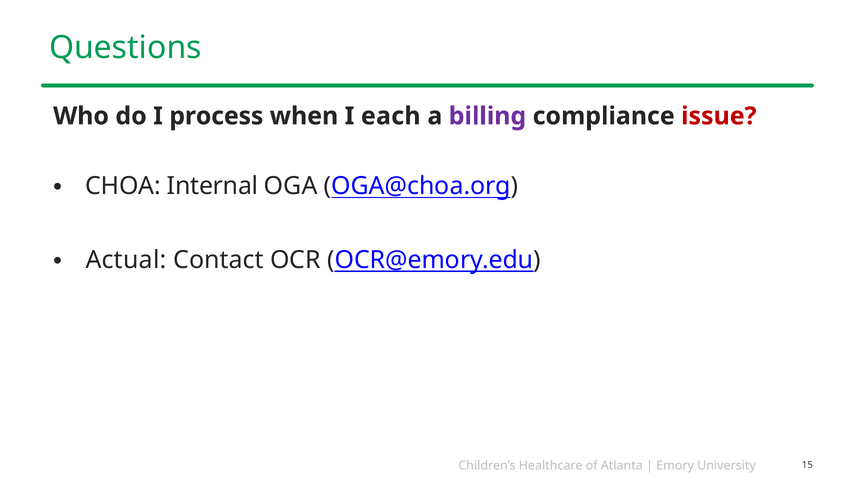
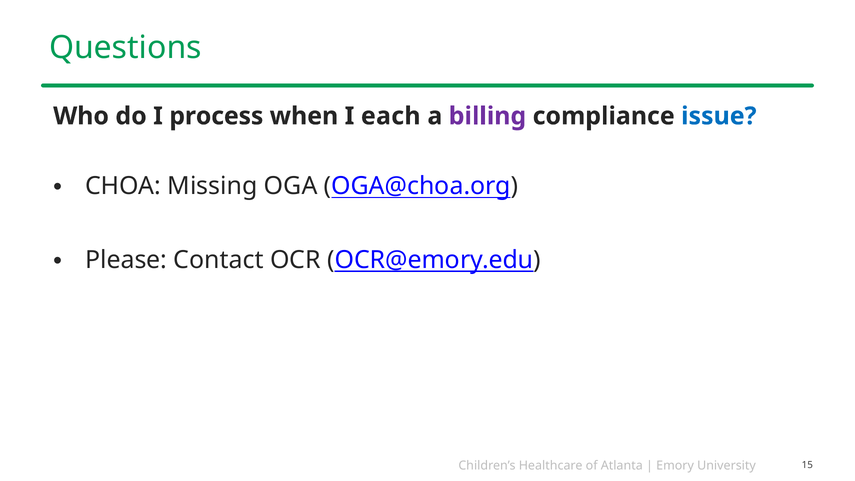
issue colour: red -> blue (719, 116)
Internal: Internal -> Missing (212, 186)
Actual: Actual -> Please (126, 260)
